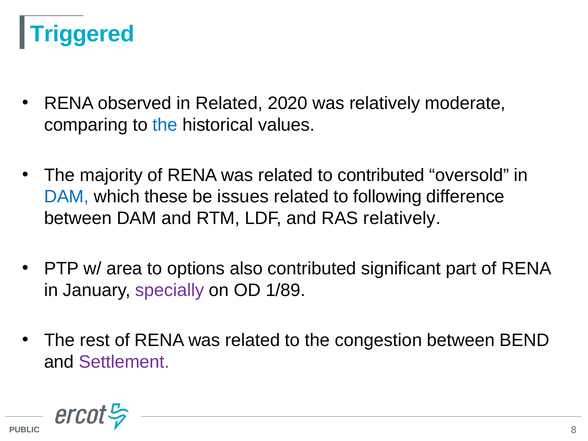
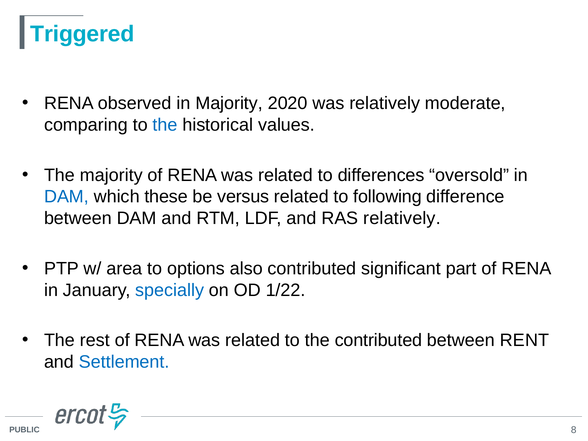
in Related: Related -> Majority (229, 103)
to contributed: contributed -> differences (381, 175)
issues: issues -> versus (243, 197)
specially colour: purple -> blue (170, 290)
1/89: 1/89 -> 1/22 (286, 290)
the congestion: congestion -> contributed (378, 340)
BEND: BEND -> RENT (524, 340)
Settlement colour: purple -> blue (124, 362)
